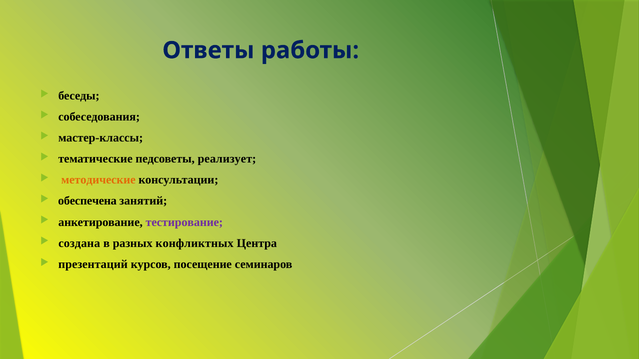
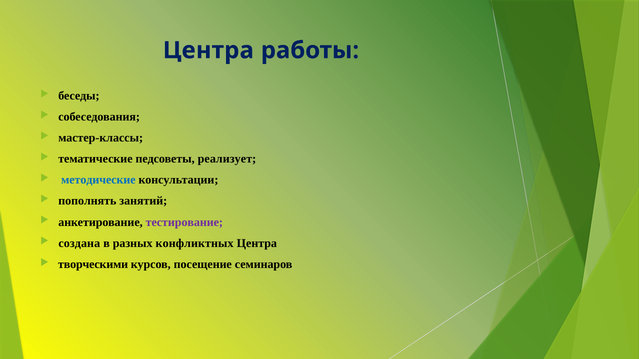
Ответы: Ответы -> Центра (208, 50)
методические colour: orange -> blue (98, 180)
обеспечена: обеспечена -> пополнять (87, 201)
презентаций: презентаций -> творческими (93, 264)
